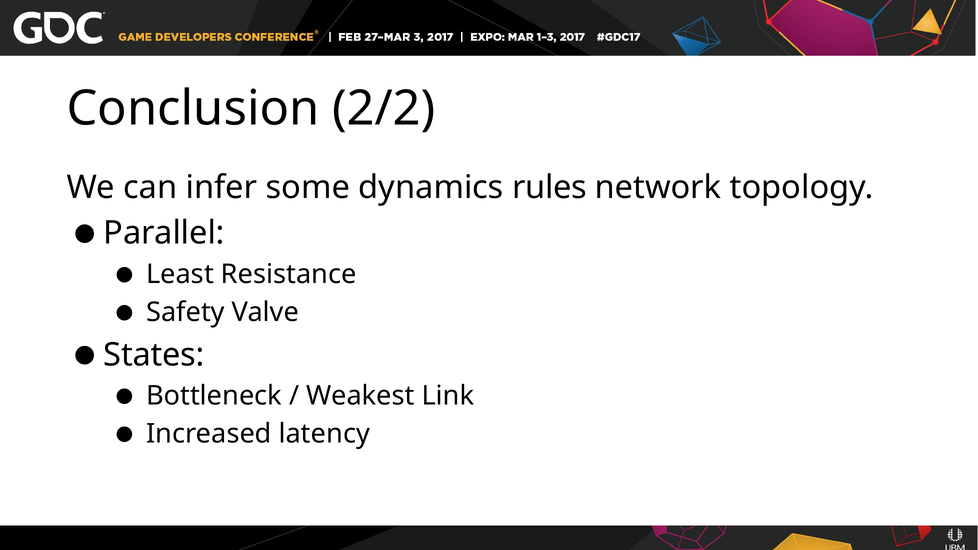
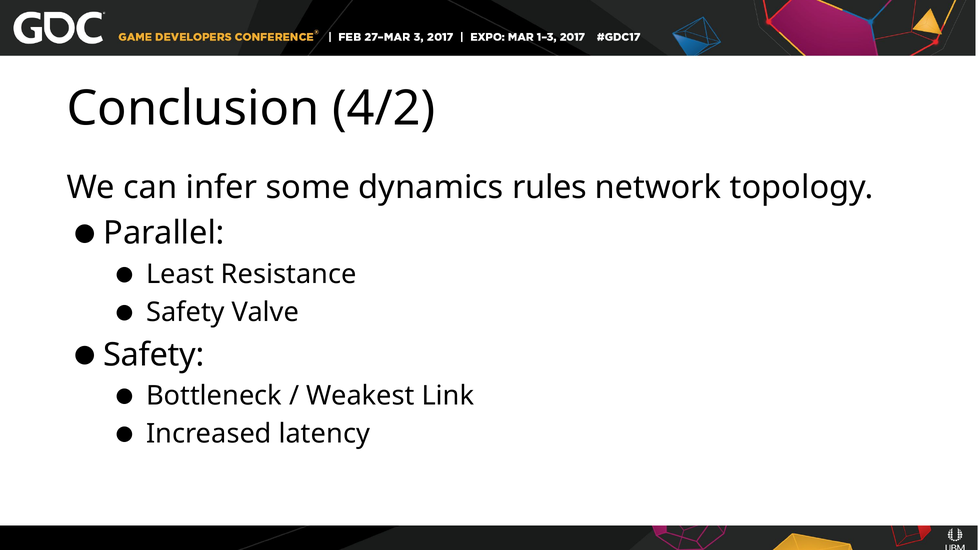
2/2: 2/2 -> 4/2 (384, 109)
States: States -> Safety (154, 355)
